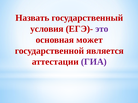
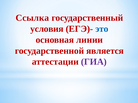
Назвать: Назвать -> Ссылка (32, 18)
это colour: purple -> blue (102, 29)
может: может -> линии (90, 40)
